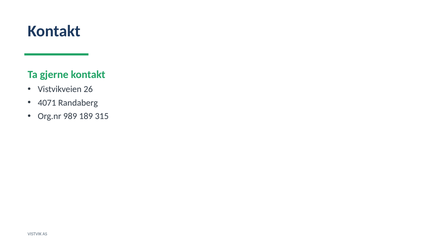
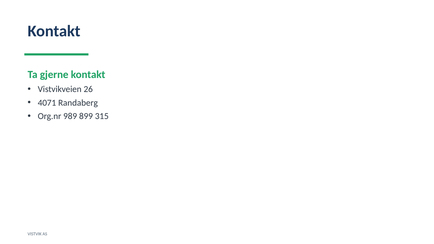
189: 189 -> 899 (86, 116)
